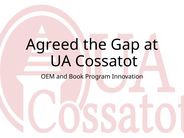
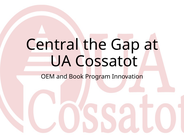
Agreed: Agreed -> Central (52, 45)
